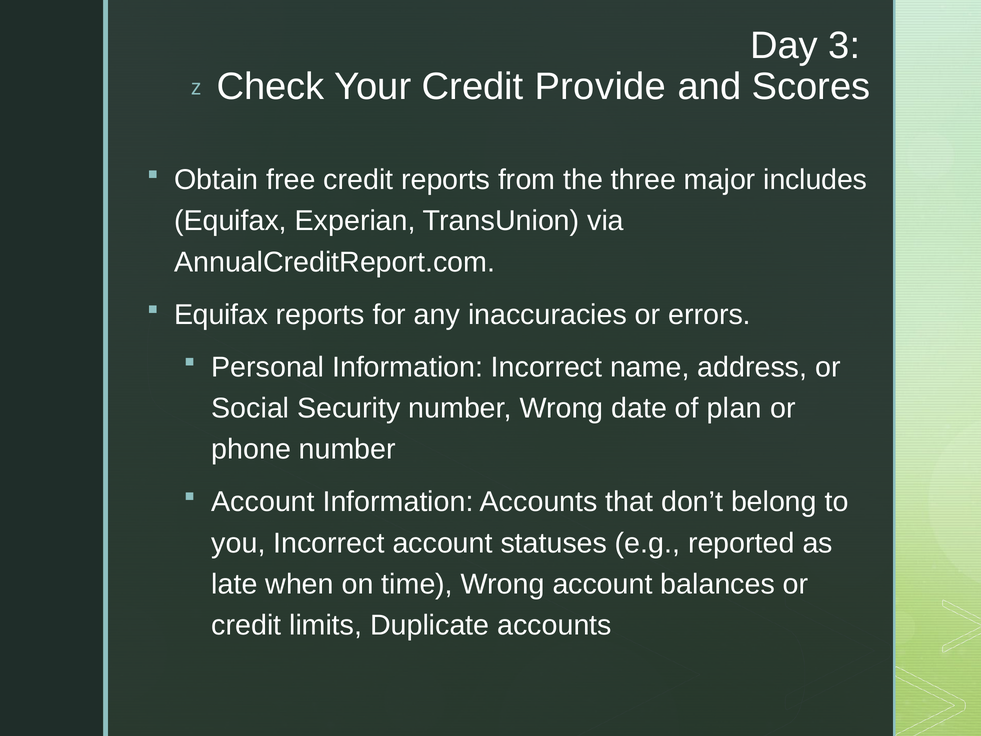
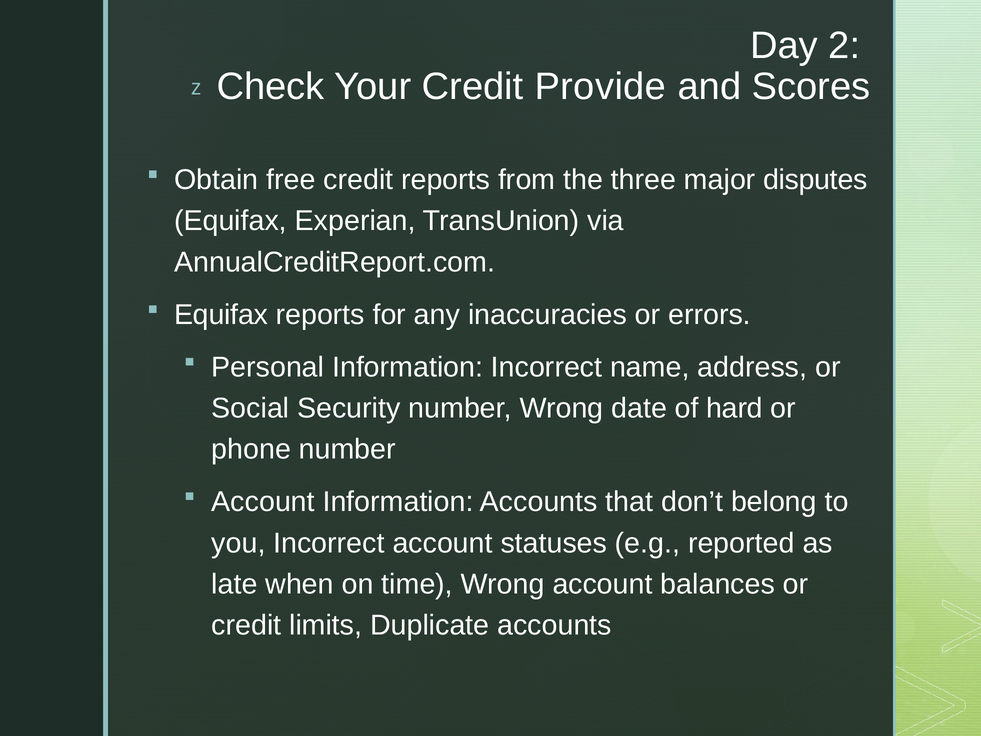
3: 3 -> 2 (844, 45)
includes: includes -> disputes (815, 180)
plan: plan -> hard (735, 408)
